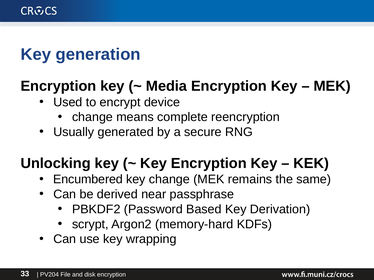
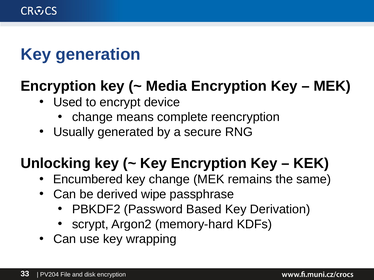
near: near -> wipe (154, 195)
